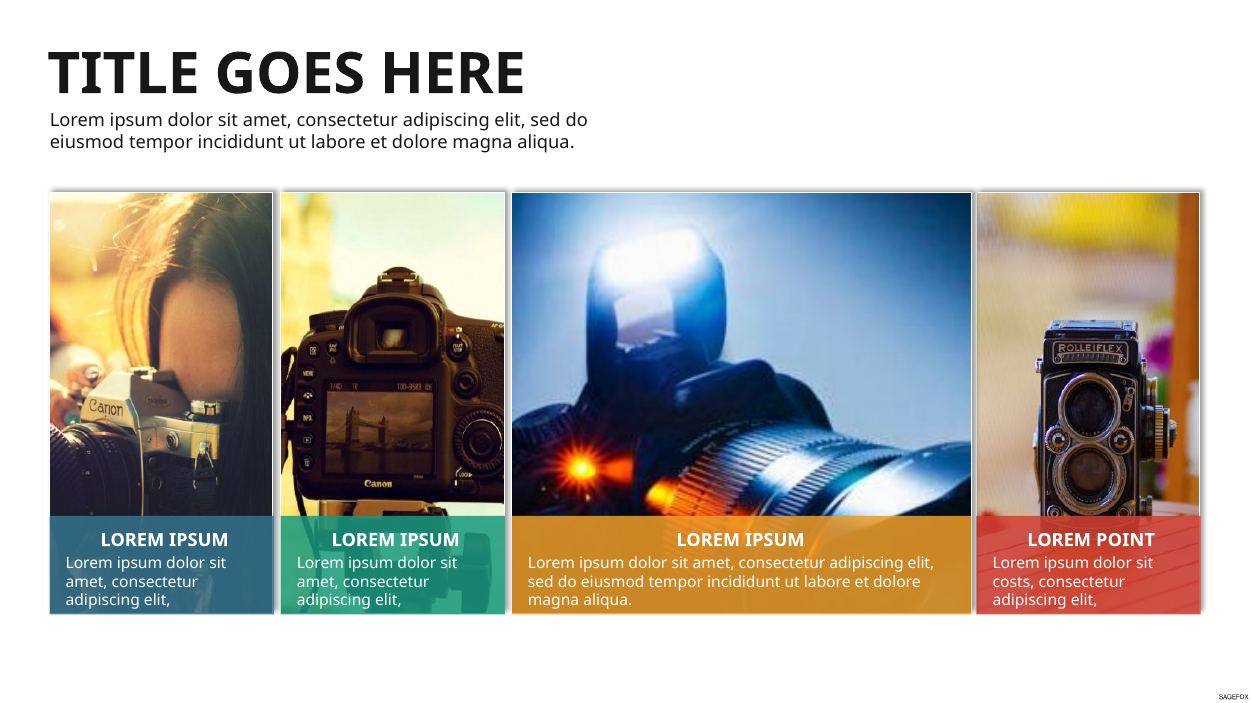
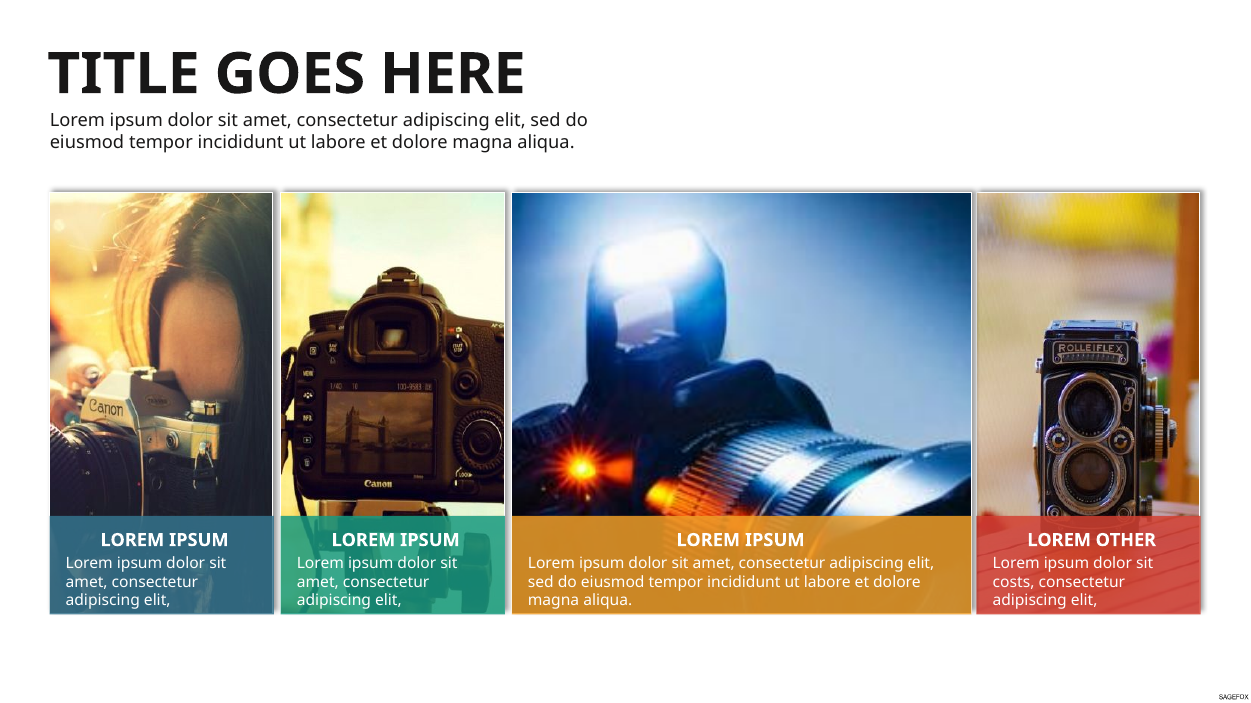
POINT: POINT -> OTHER (1126, 541)
